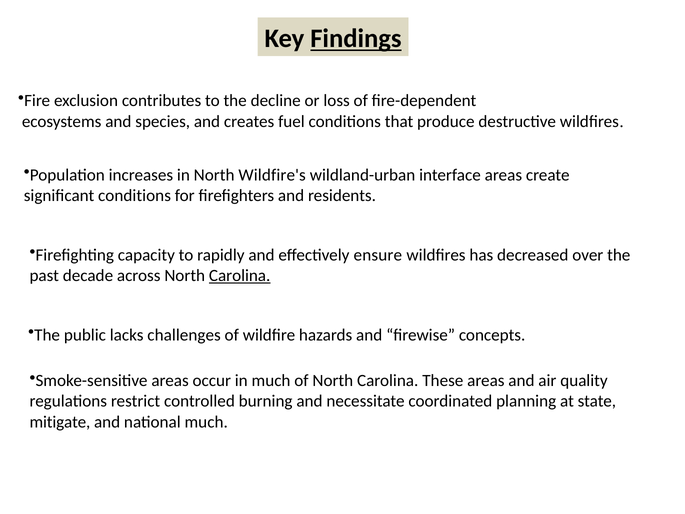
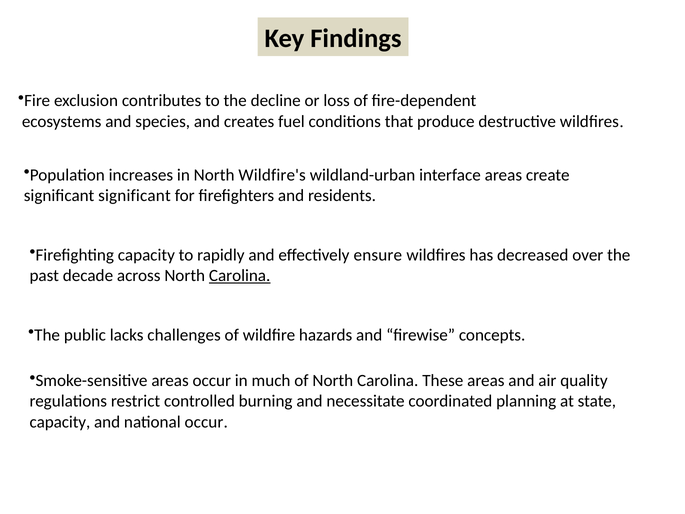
Findings underline: present -> none (356, 39)
significant conditions: conditions -> significant (134, 196)
mitigate: mitigate -> capacity (60, 422)
national much: much -> occur (206, 422)
